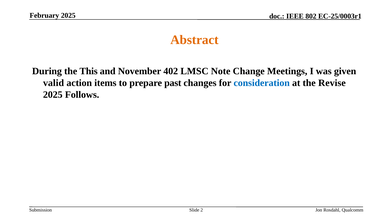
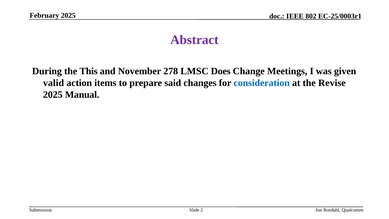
Abstract colour: orange -> purple (194, 40)
402: 402 -> 278 (171, 71)
Note: Note -> Does (221, 71)
past: past -> said (173, 83)
Follows: Follows -> Manual (82, 95)
